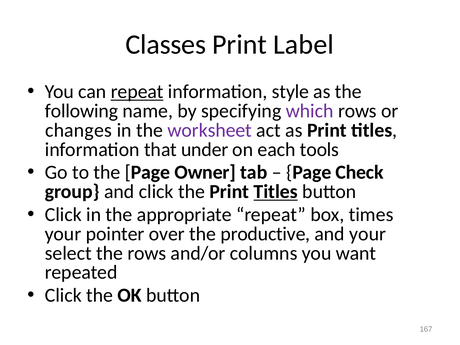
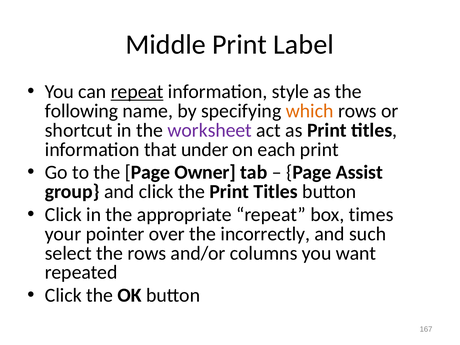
Classes: Classes -> Middle (166, 45)
which colour: purple -> orange (310, 111)
changes: changes -> shortcut (79, 130)
each tools: tools -> print (319, 149)
Check: Check -> Assist (359, 172)
Titles underline: present -> none (276, 192)
productive: productive -> incorrectly (265, 234)
and your: your -> such (368, 234)
